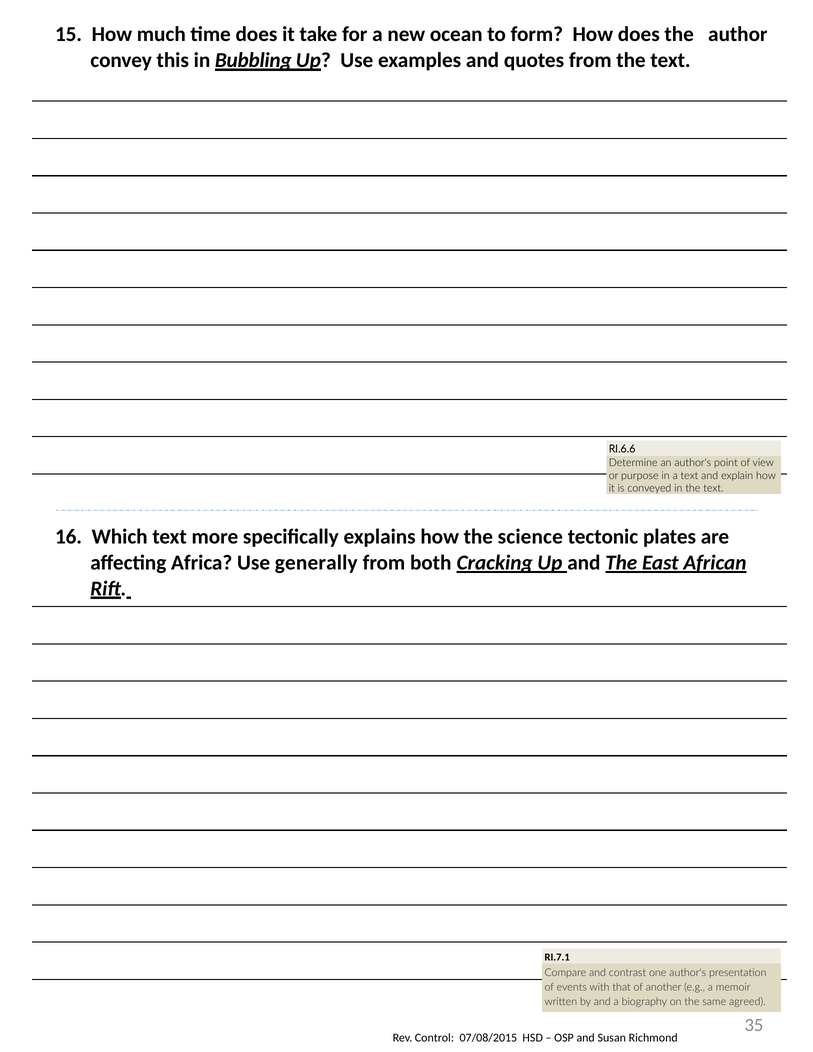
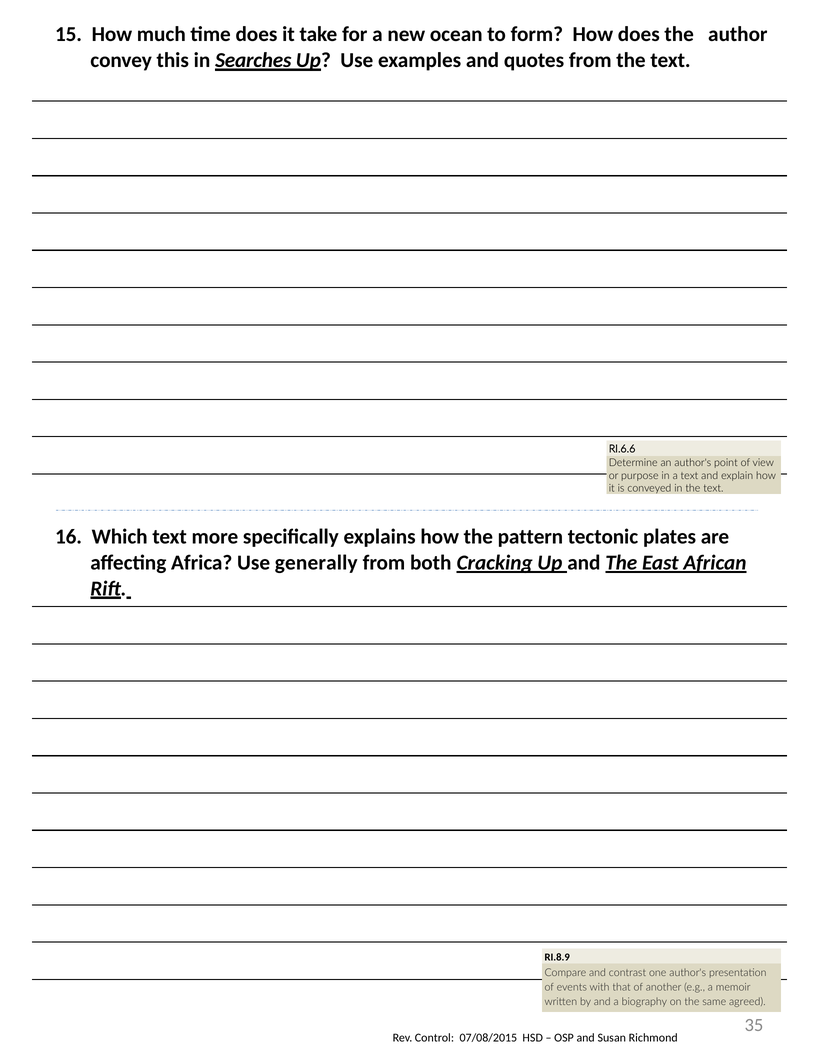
Bubbling: Bubbling -> Searches (253, 60)
science: science -> pattern (530, 537)
RI.7.1: RI.7.1 -> RI.8.9 (557, 957)
